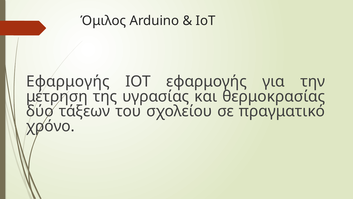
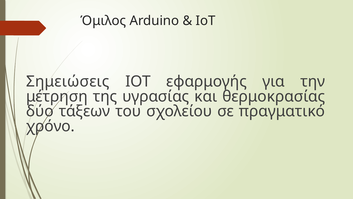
Εφαρμογής: Εφαρμογής -> Σημειώσεις (68, 81)
